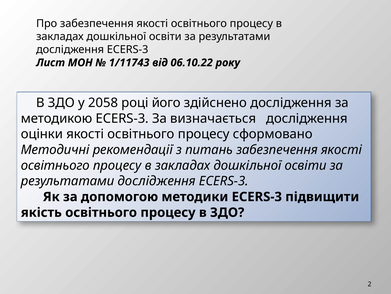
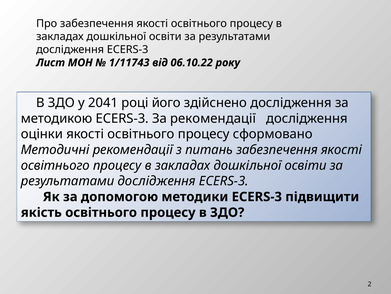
2058: 2058 -> 2041 (103, 103)
За визначається: визначається -> рекомендації (213, 118)
